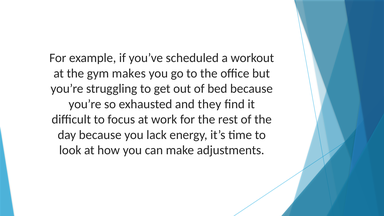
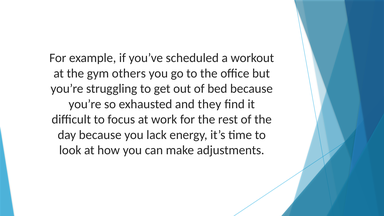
makes: makes -> others (129, 73)
